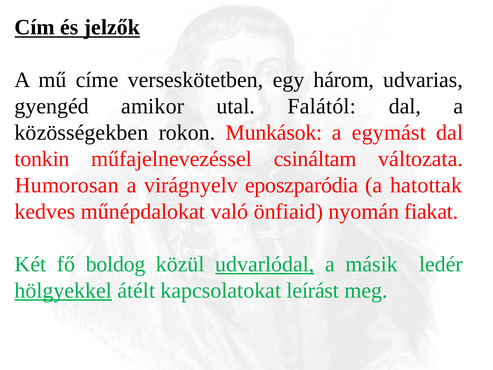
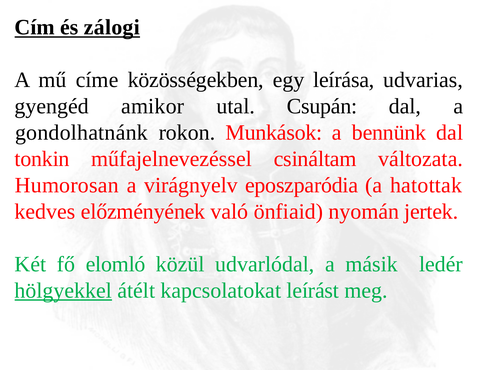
jelzők: jelzők -> zálogi (112, 27)
verseskötetben: verseskötetben -> közösségekben (196, 80)
három: három -> leírása (344, 80)
Falától: Falától -> Csupán (322, 106)
közösségekben: közösségekben -> gondolhatnánk (81, 133)
egymást: egymást -> bennünk (389, 133)
műnépdalokat: műnépdalokat -> előzményének (143, 211)
fiakat: fiakat -> jertek (431, 211)
boldog: boldog -> elomló (116, 264)
udvarlódal underline: present -> none (265, 264)
